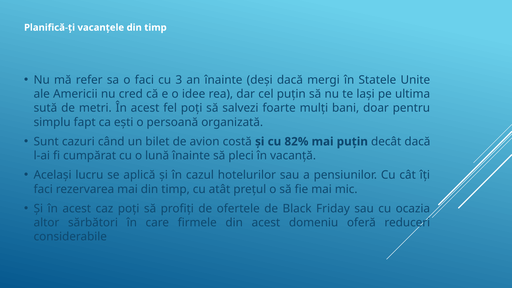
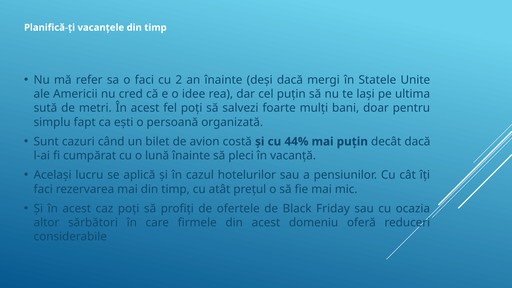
3: 3 -> 2 (179, 80)
82%: 82% -> 44% (296, 142)
